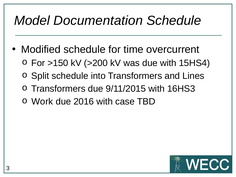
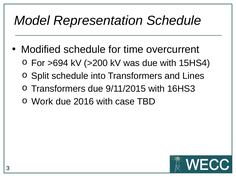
Documentation: Documentation -> Representation (98, 21)
>150: >150 -> >694 (58, 63)
